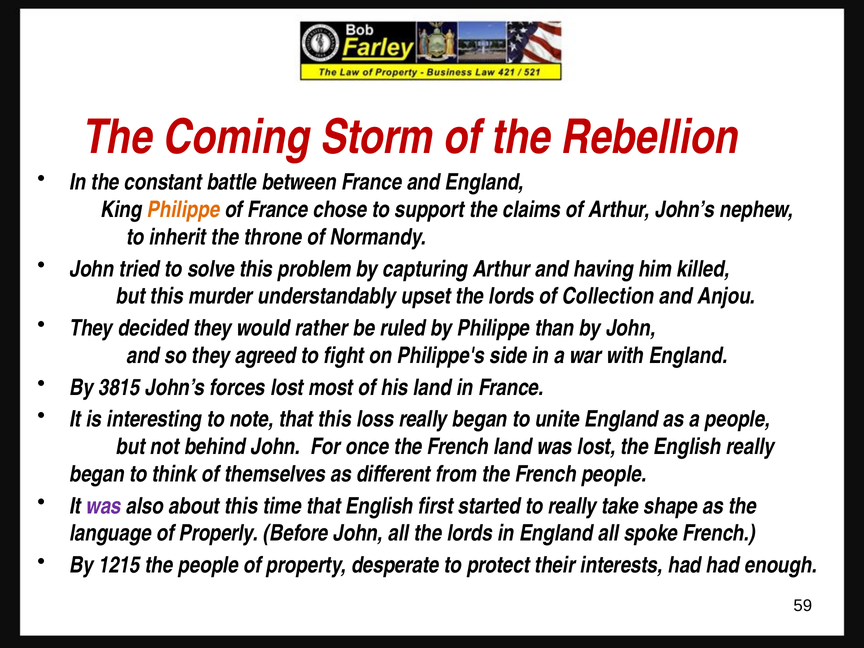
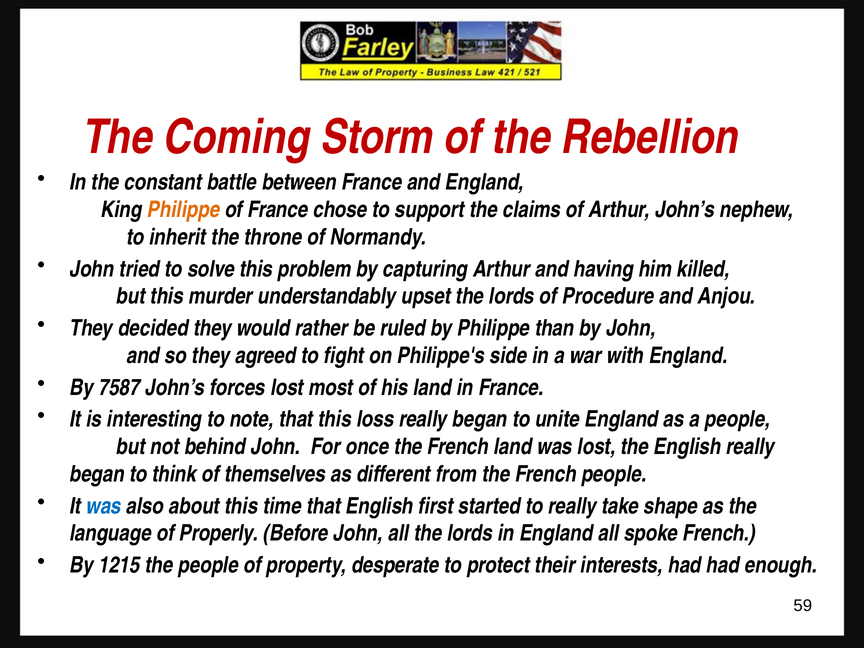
Collection: Collection -> Procedure (608, 296)
3815: 3815 -> 7587 (119, 388)
was colour: purple -> blue (104, 506)
